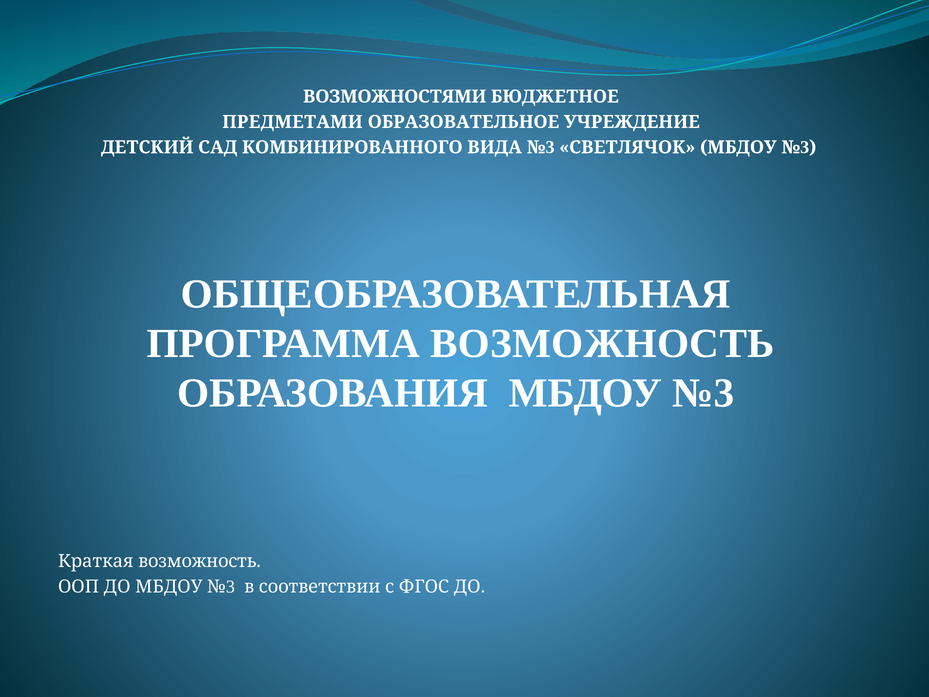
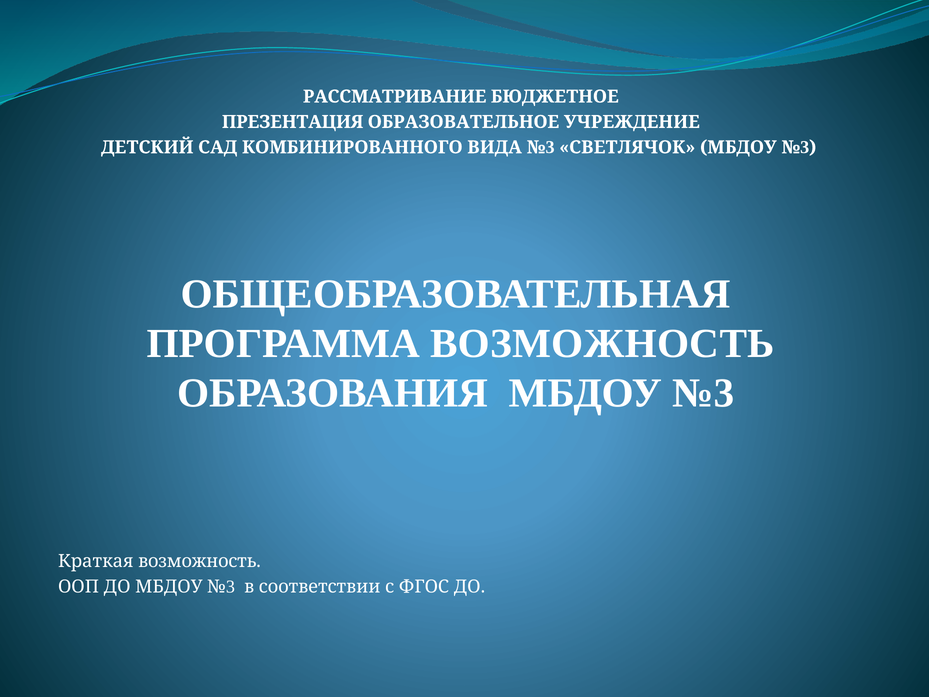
ВОЗМОЖНОСТЯМИ: ВОЗМОЖНОСТЯМИ -> РАССМАТРИВАНИЕ (395, 97)
ПРЕДМЕТАМИ: ПРЕДМЕТАМИ -> ПРЕЗЕНТАЦИЯ (293, 122)
